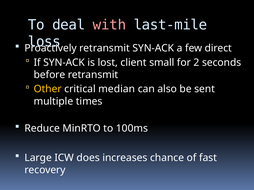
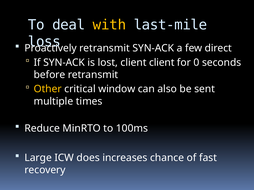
with colour: pink -> yellow (109, 25)
client small: small -> client (162, 63)
2: 2 -> 0 (196, 63)
median: median -> window (117, 89)
